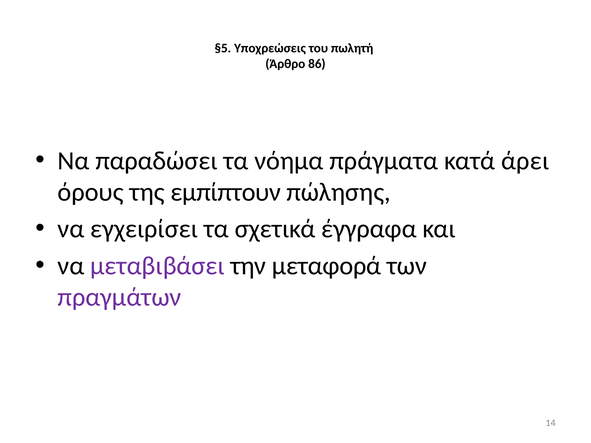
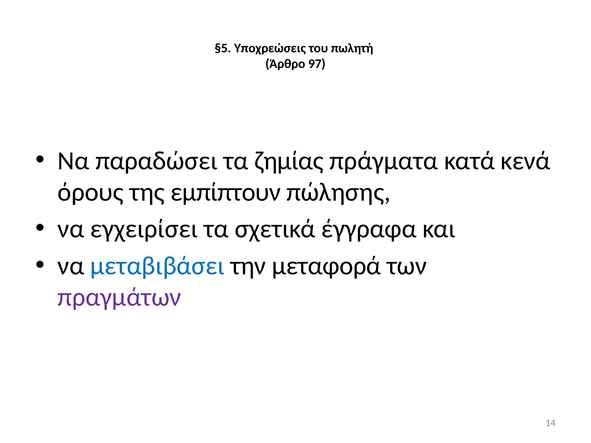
86: 86 -> 97 (317, 64)
νόημα: νόημα -> ζημίας (289, 161)
άρει: άρει -> κενά (525, 161)
μεταβιβάσει colour: purple -> blue (157, 266)
